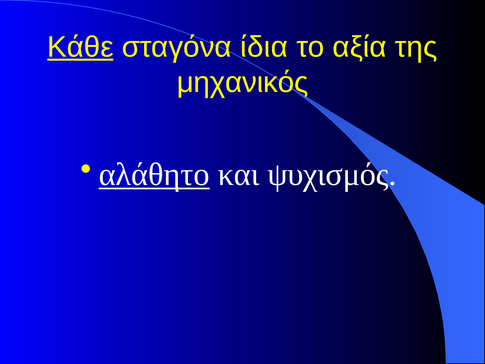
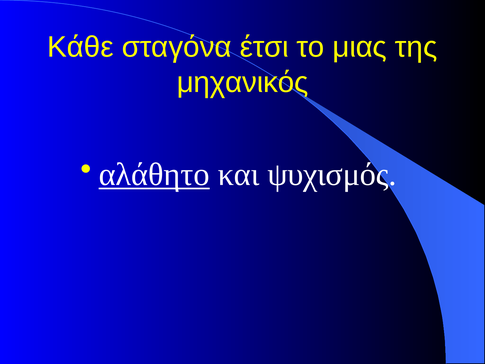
Κάθε underline: present -> none (80, 47)
ίδια: ίδια -> έτσι (264, 47)
αξία: αξία -> μιας (360, 47)
